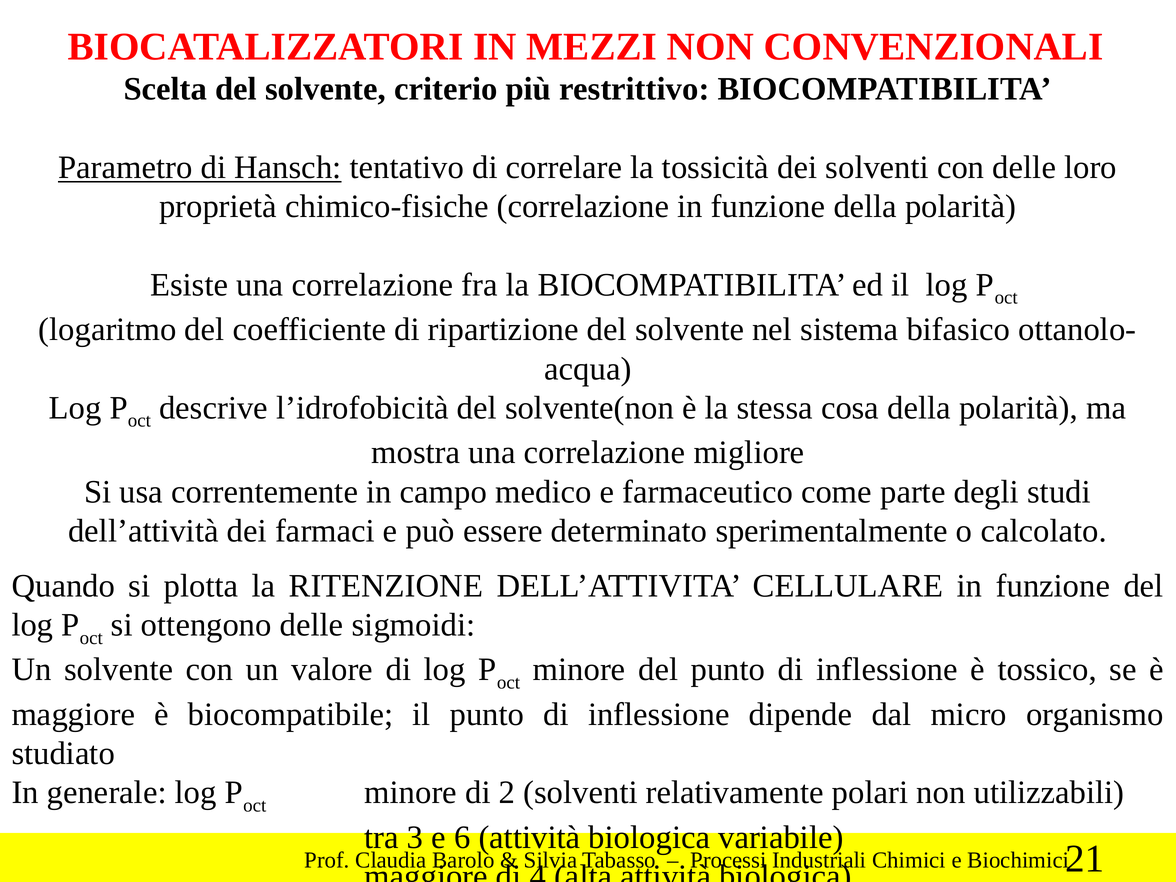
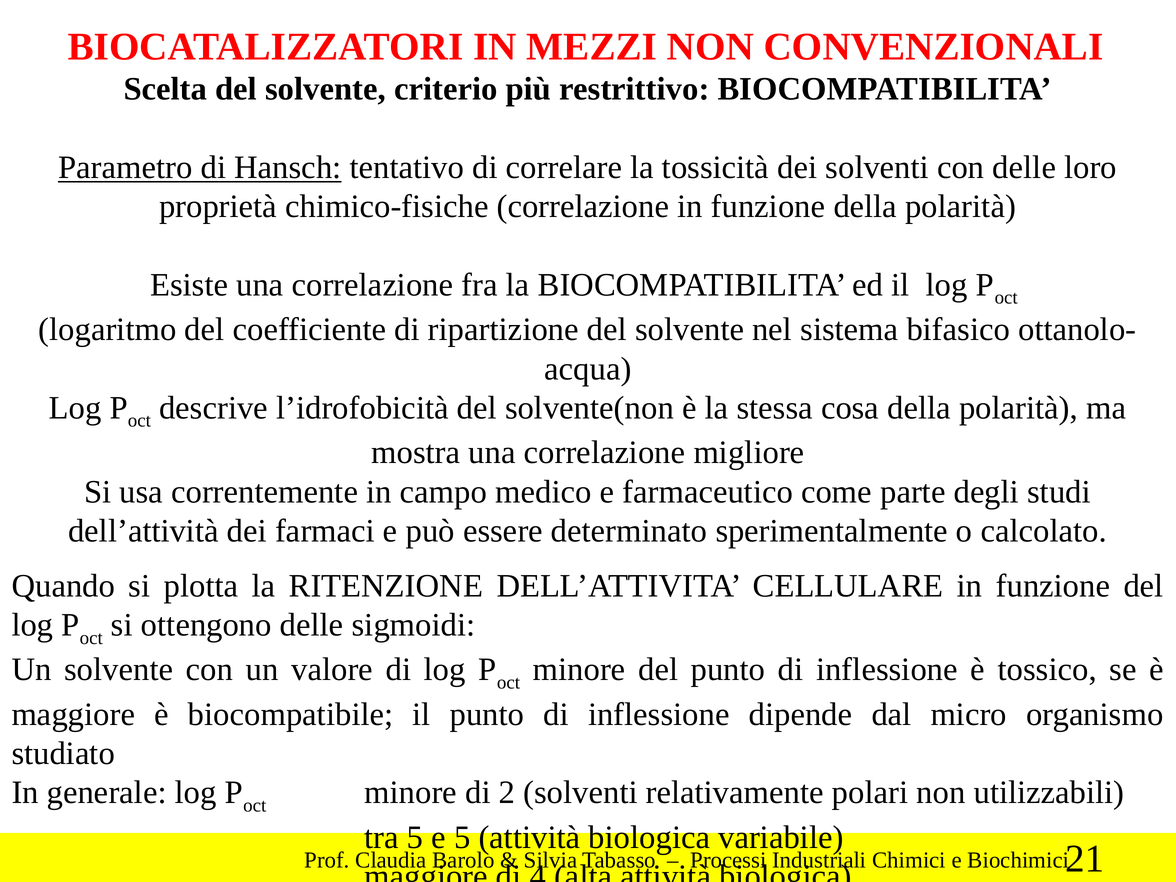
tra 3: 3 -> 5 (415, 837)
e 6: 6 -> 5 (462, 837)
